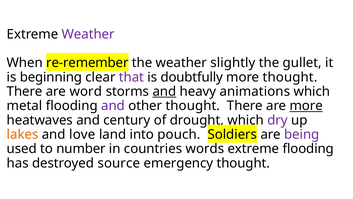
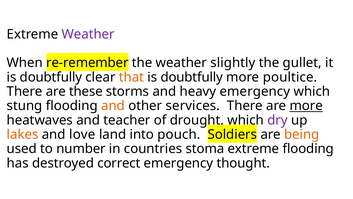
beginning: beginning -> doubtfully (51, 77)
that colour: purple -> orange (131, 77)
more thought: thought -> poultice (290, 77)
word: word -> these (86, 91)
and underline: present -> none (164, 91)
heavy animations: animations -> emergency (255, 91)
metal: metal -> stung (25, 106)
and colour: purple -> orange (113, 106)
other thought: thought -> services (193, 106)
century: century -> teacher (127, 120)
being colour: purple -> orange (302, 134)
words: words -> stoma (205, 149)
source: source -> correct (119, 163)
